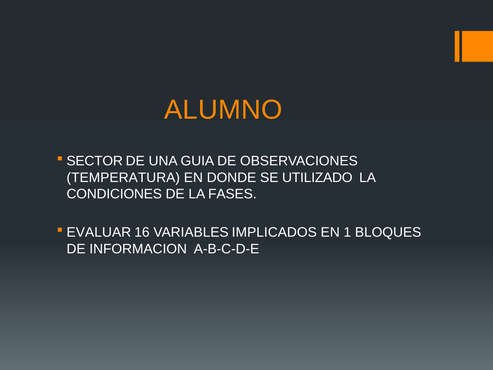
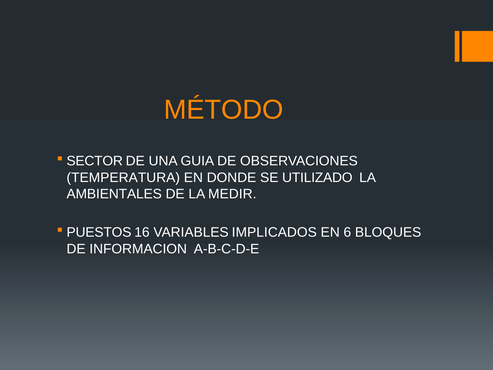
ALUMNO: ALUMNO -> MÉTODO (224, 110)
CONDICIONES: CONDICIONES -> AMBIENTALES (114, 194)
FASES: FASES -> MEDIR (232, 194)
EVALUAR: EVALUAR -> PUESTOS (99, 232)
1: 1 -> 6 (347, 232)
